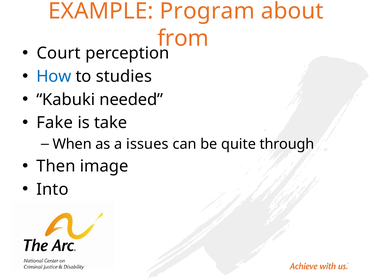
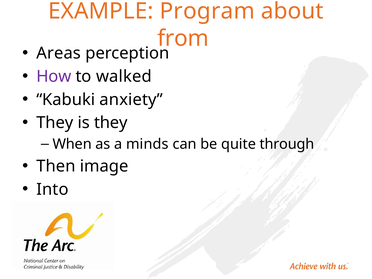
Court: Court -> Areas (59, 53)
How colour: blue -> purple (54, 76)
studies: studies -> walked (124, 76)
needed: needed -> anxiety (131, 100)
Fake: Fake -> They (55, 123)
is take: take -> they (111, 123)
issues: issues -> minds (147, 144)
